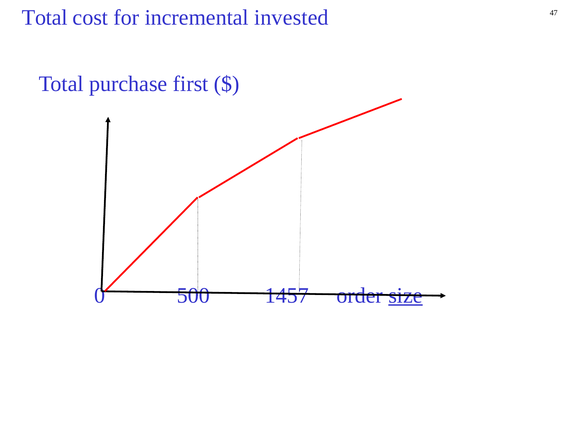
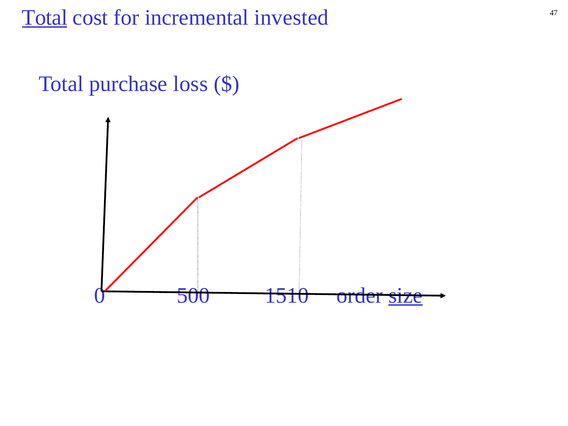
Total underline: none -> present (45, 18)
first: first -> loss (191, 84)
1457: 1457 -> 1510 (287, 295)
